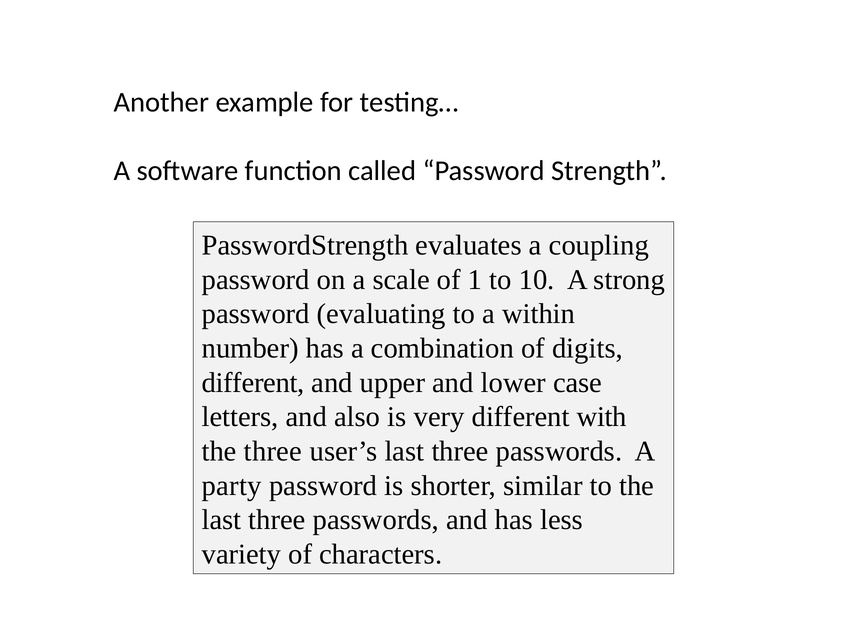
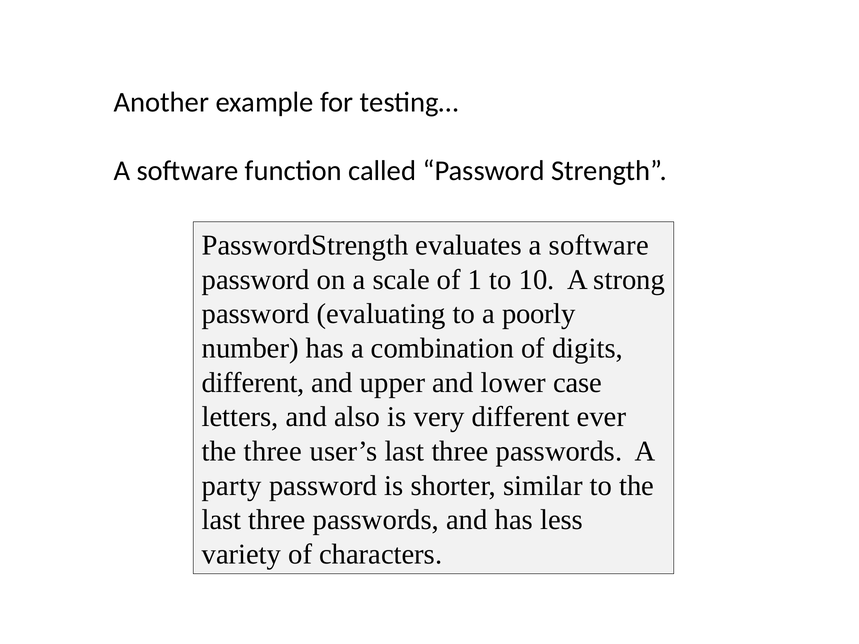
evaluates a coupling: coupling -> software (599, 245)
within: within -> poorly (539, 314)
with: with -> ever (602, 417)
